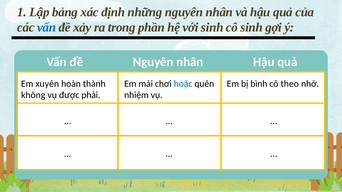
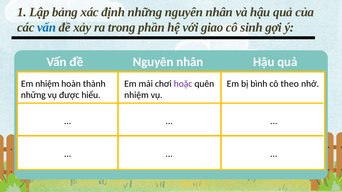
với sinh: sinh -> giao (212, 28)
Em xuyên: xuyên -> nhiệm (47, 84)
hoặc colour: blue -> purple (183, 84)
không: không -> những (33, 95)
phải: phải -> hiểu (91, 95)
